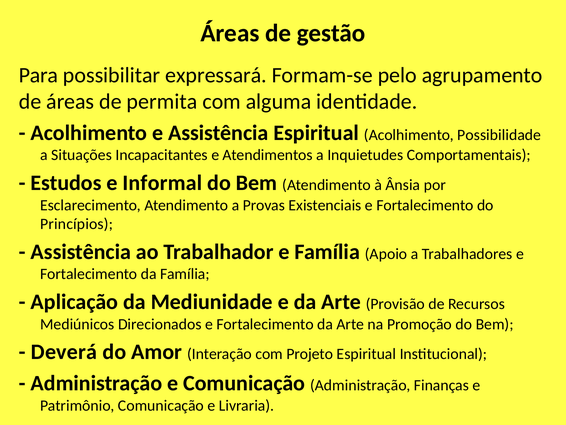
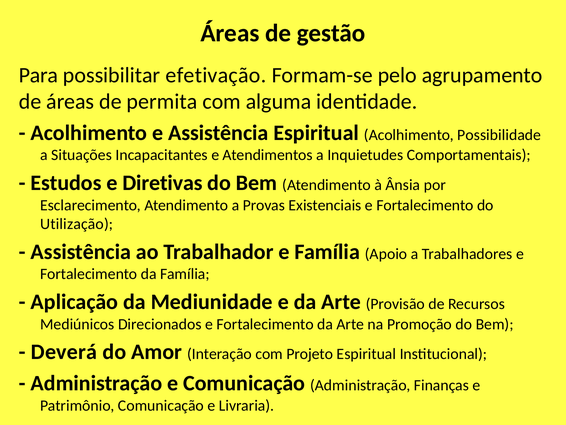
expressará: expressará -> efetivação (216, 75)
Informal: Informal -> Diretivas (163, 183)
Princípios: Princípios -> Utilização (77, 224)
